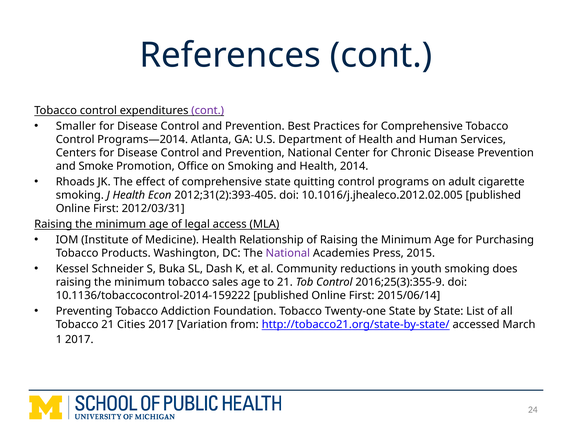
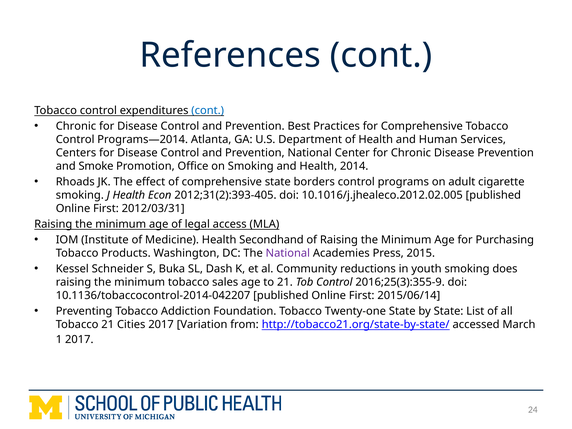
cont colour: purple -> blue (208, 110)
Smaller: Smaller -> Chronic (76, 126)
quitting: quitting -> borders (314, 182)
Relationship: Relationship -> Secondhand (271, 240)
10.1136/tobaccocontrol-2014-159222: 10.1136/tobaccocontrol-2014-159222 -> 10.1136/tobaccocontrol-2014-042207 (153, 295)
